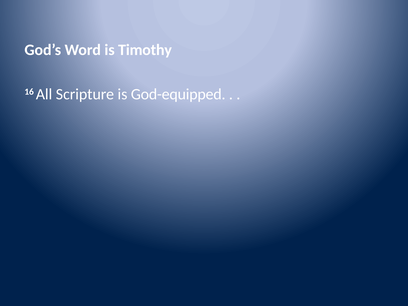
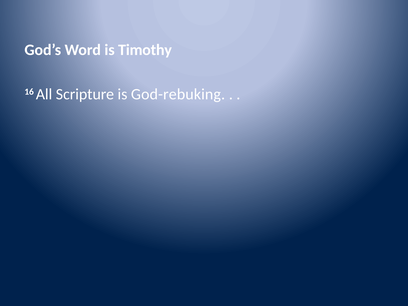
God-equipped: God-equipped -> God-rebuking (178, 94)
